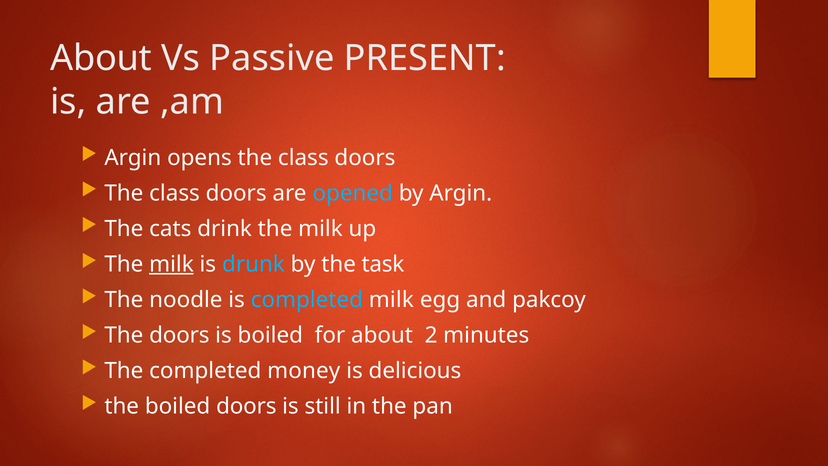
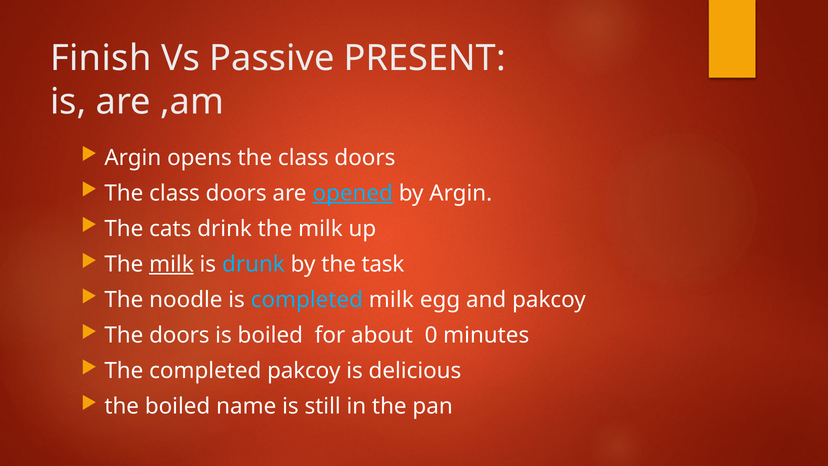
About: About -> Finish (101, 58)
opened underline: none -> present (353, 193)
2: 2 -> 0 (431, 335)
completed money: money -> pakcoy (304, 371)
boiled doors: doors -> name (246, 406)
